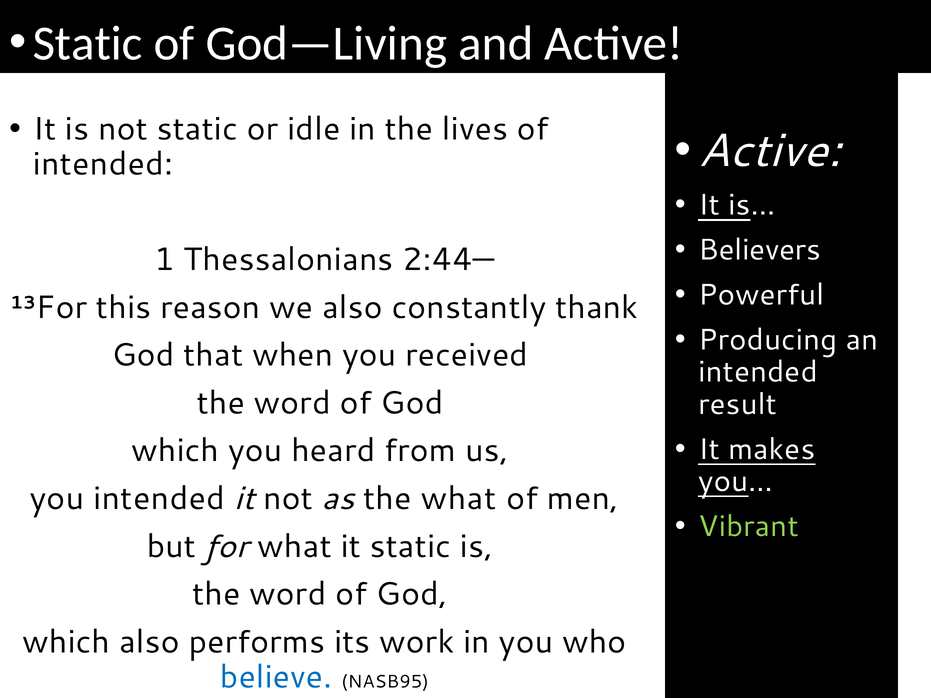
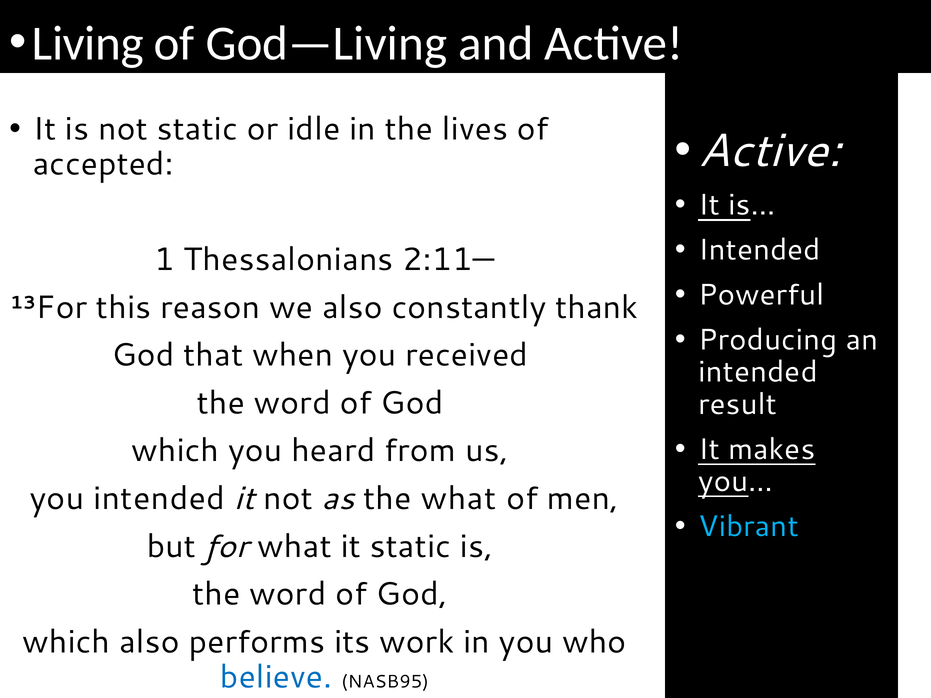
Static: Static -> Living (88, 43)
intended: intended -> accepted (103, 164)
Believers: Believers -> Intended (759, 250)
2:44—: 2:44— -> 2:11— (448, 260)
Vibrant colour: light green -> light blue (748, 527)
